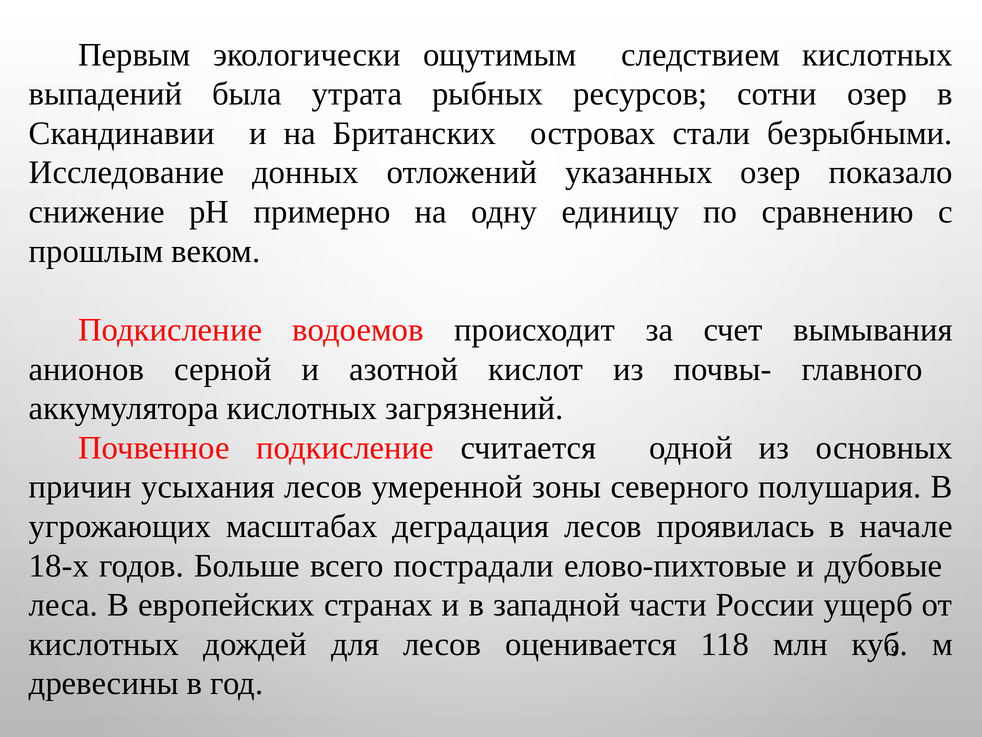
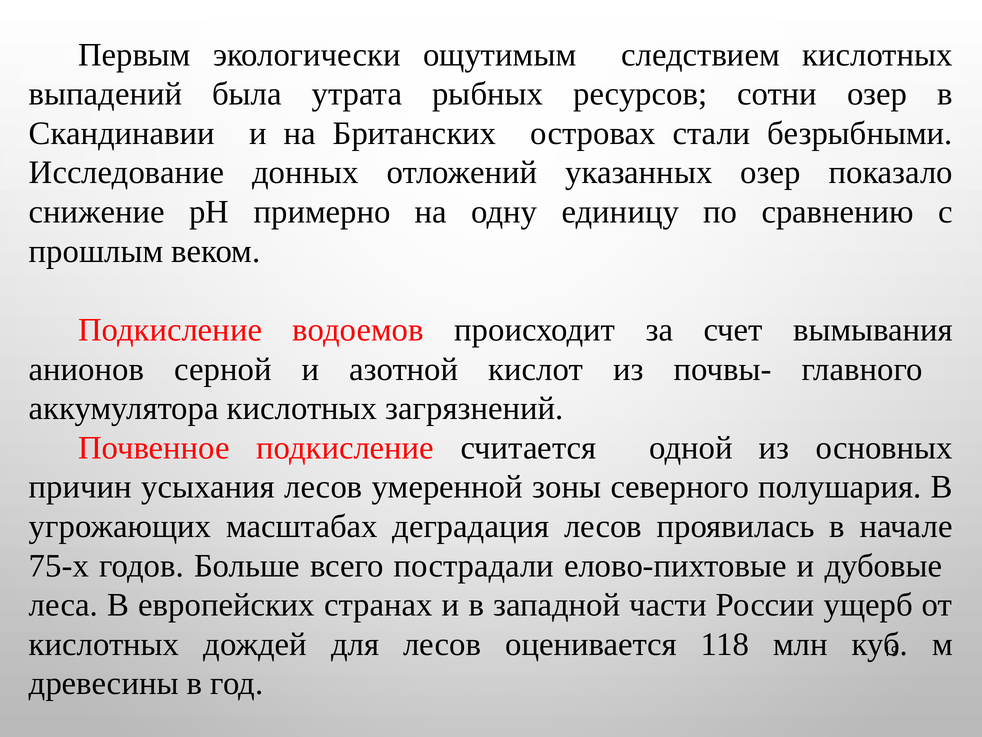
18-х: 18-х -> 75-х (59, 565)
